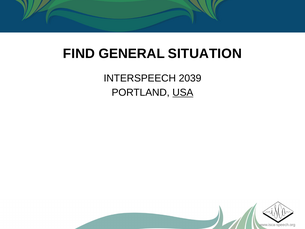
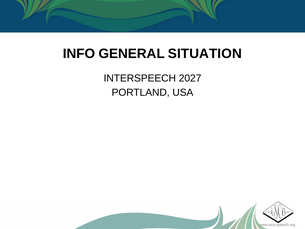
FIND: FIND -> INFO (79, 54)
2039: 2039 -> 2027 (190, 78)
USA underline: present -> none (183, 92)
